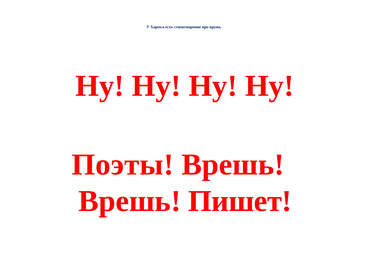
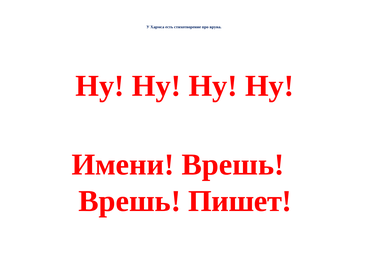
Поэты: Поэты -> Имени (123, 165)
